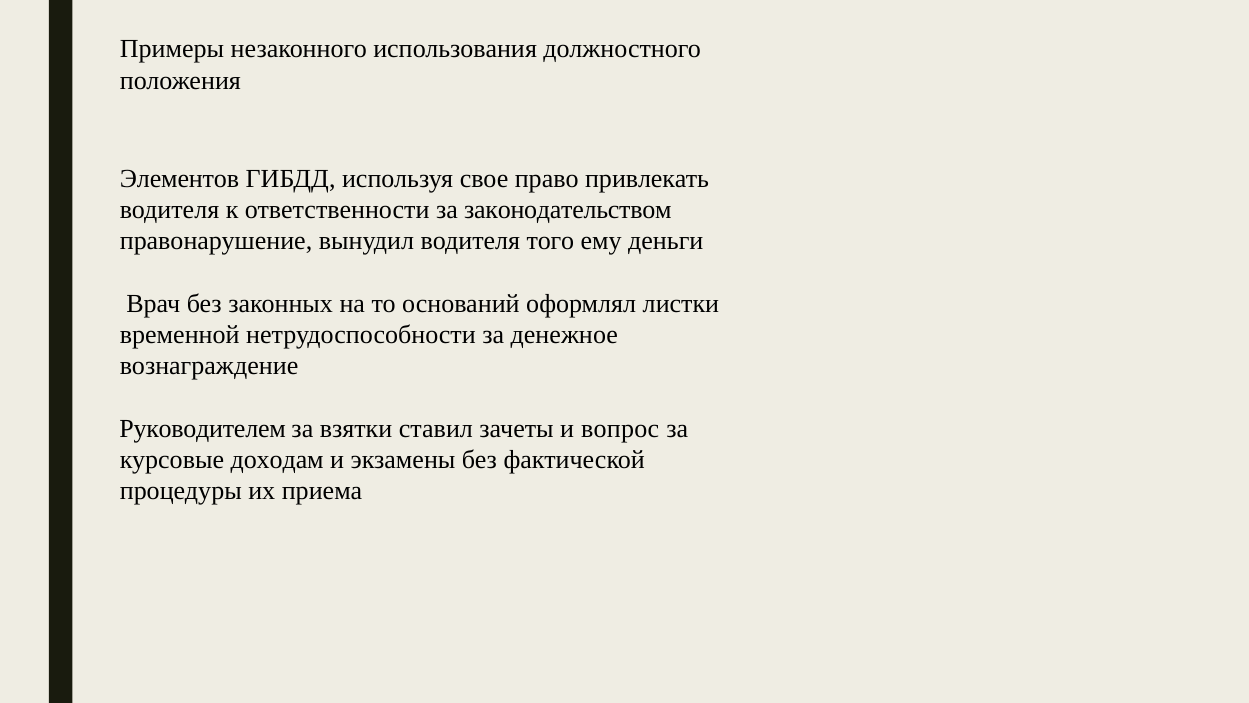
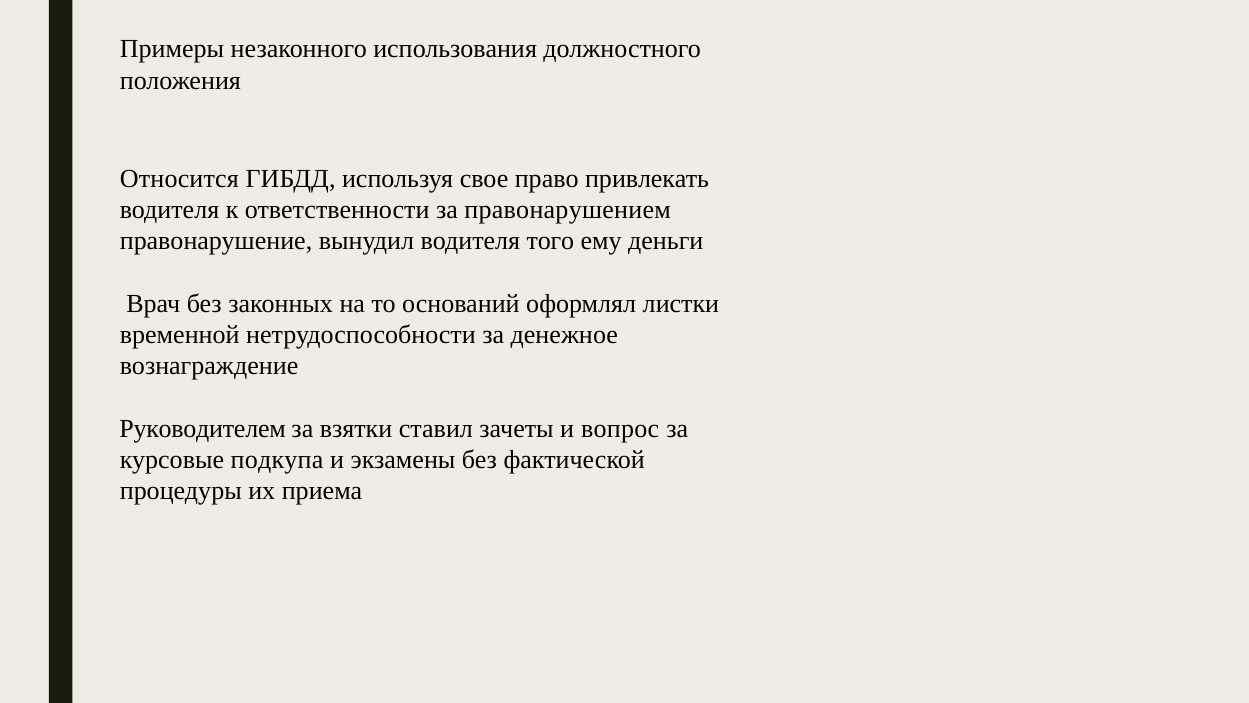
Элементов: Элементов -> Относится (179, 178)
законодательством: законодательством -> правонарушением (568, 210)
доходам: доходам -> подкупа (277, 460)
